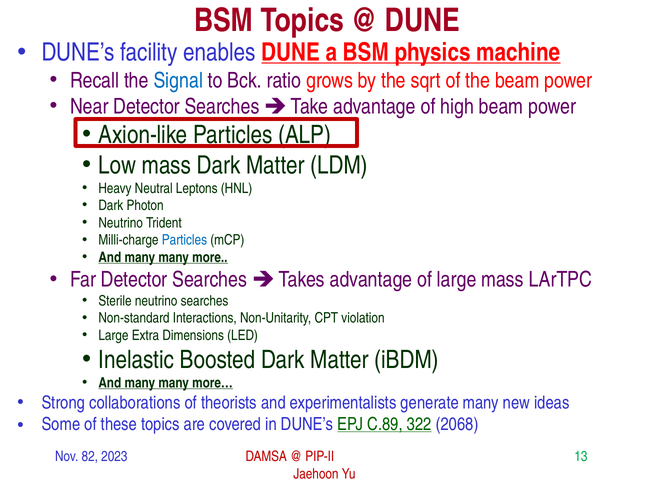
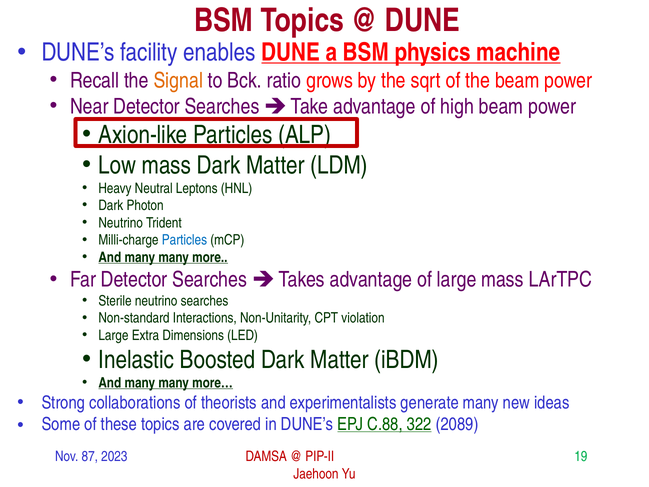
Signal colour: blue -> orange (178, 80)
C.89: C.89 -> C.88 (385, 424)
2068: 2068 -> 2089 (457, 424)
82: 82 -> 87 (90, 456)
13: 13 -> 19 (581, 456)
